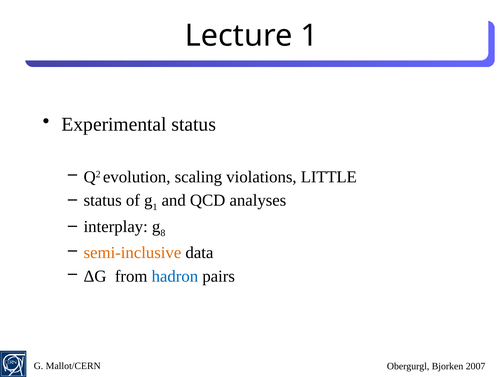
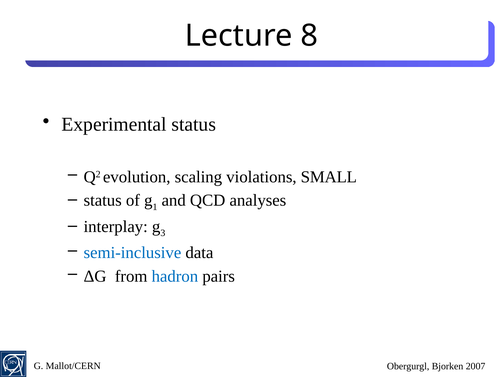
Lecture 1: 1 -> 8 (309, 36)
LITTLE: LITTLE -> SMALL (329, 177)
8: 8 -> 3 (163, 233)
semi-inclusive colour: orange -> blue (132, 253)
